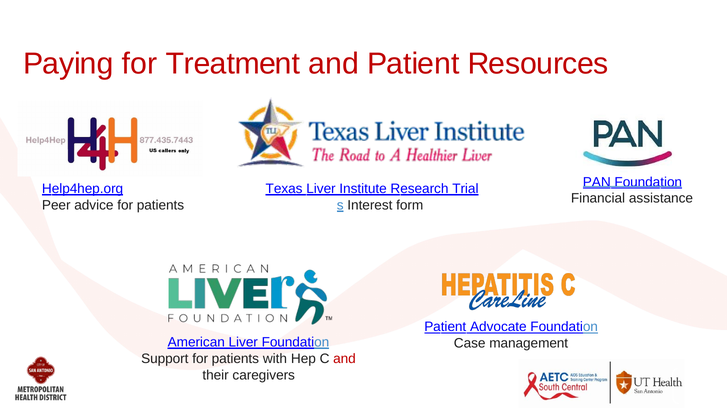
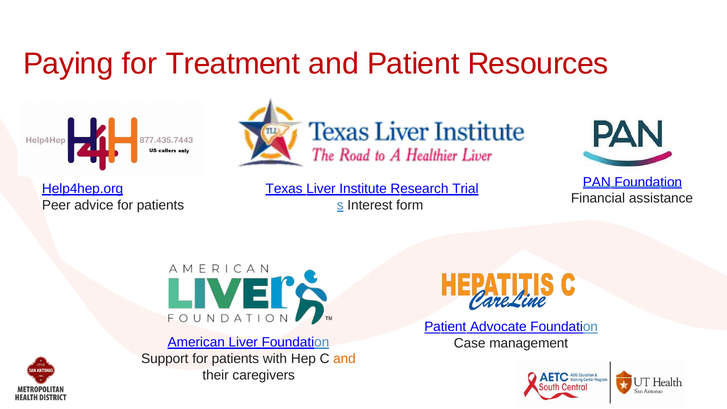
and colour: red -> orange (345, 359)
